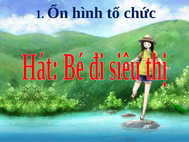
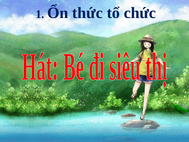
hình: hình -> thức (87, 13)
